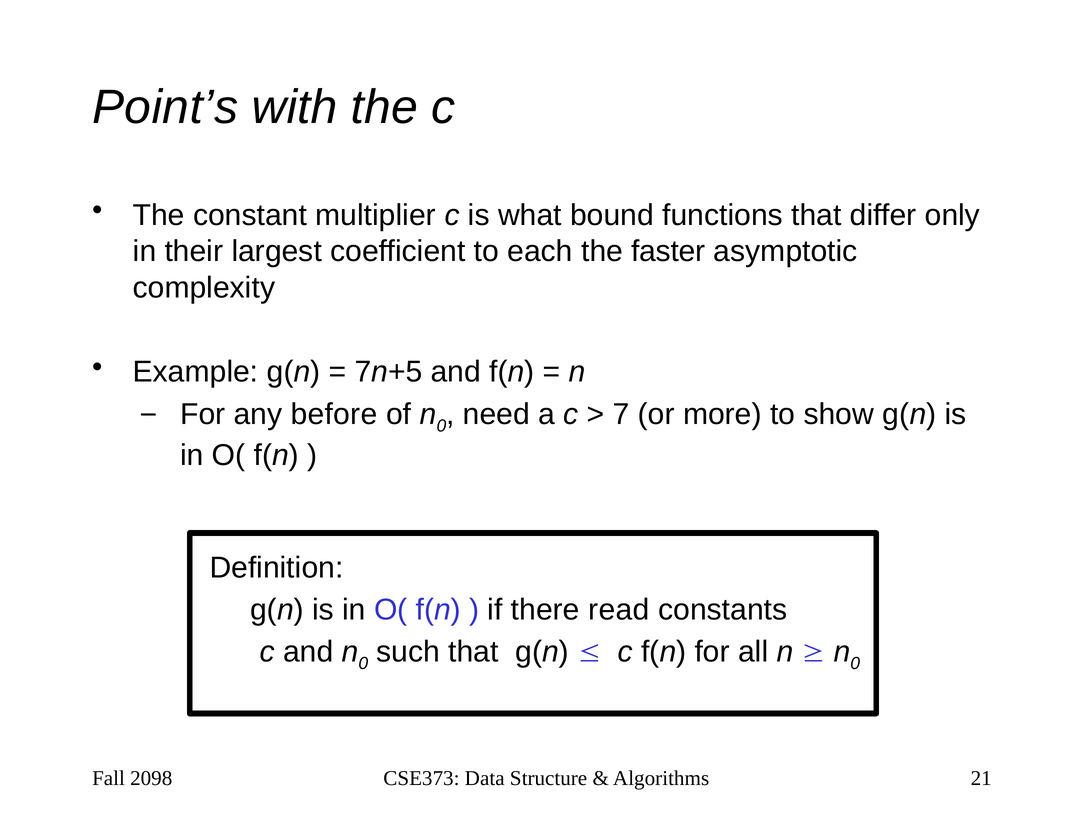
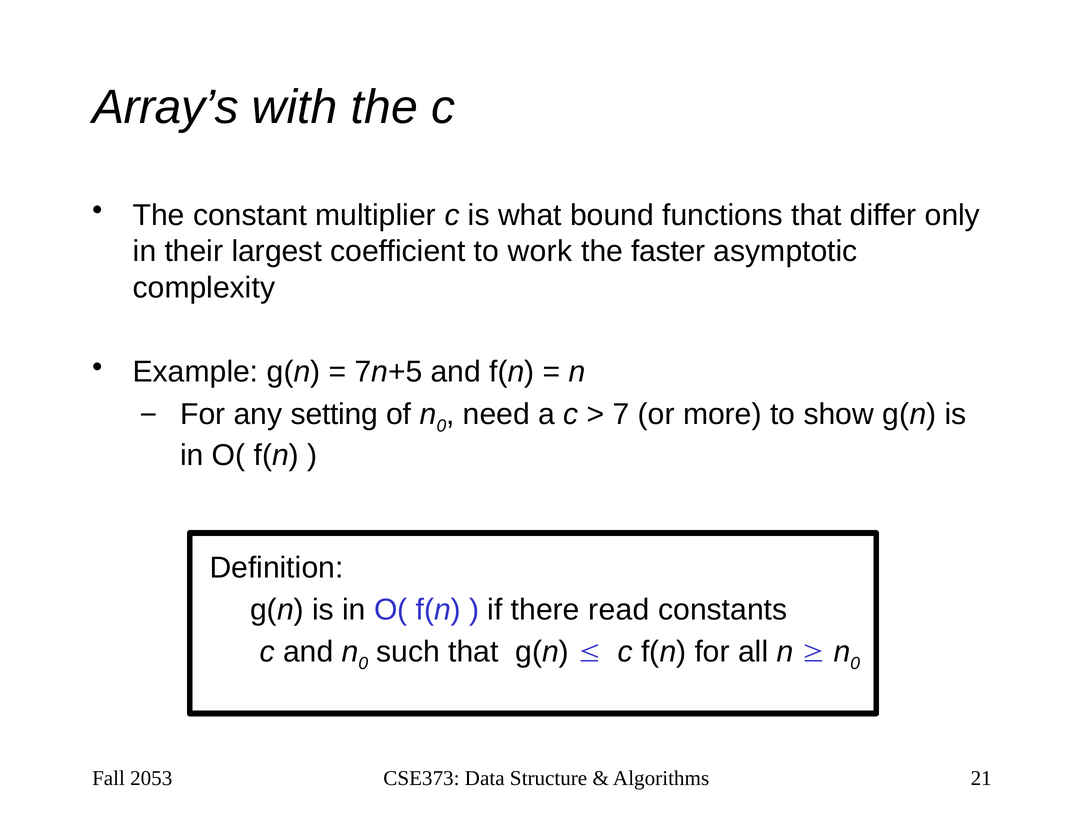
Point’s: Point’s -> Array’s (166, 107)
each: each -> work (540, 251)
before: before -> setting (334, 414)
2098: 2098 -> 2053 (151, 778)
